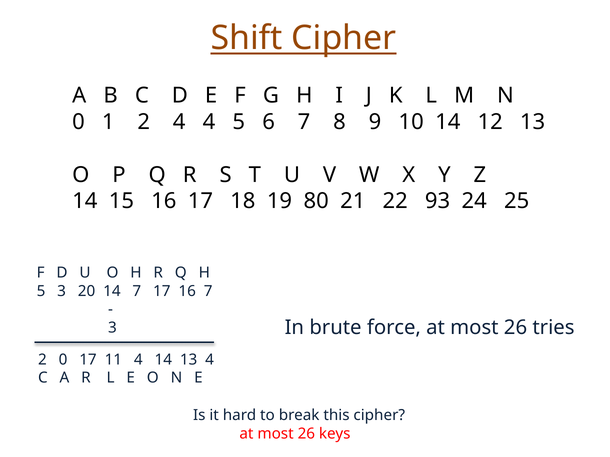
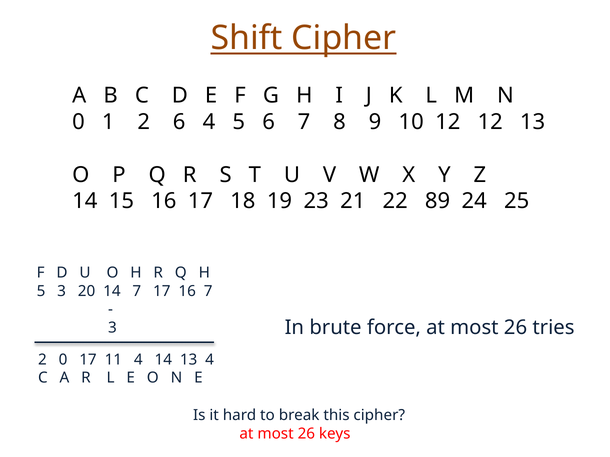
2 4: 4 -> 6 (179, 122)
10 14: 14 -> 12 (448, 122)
80: 80 -> 23 (316, 201)
93: 93 -> 89 (438, 201)
